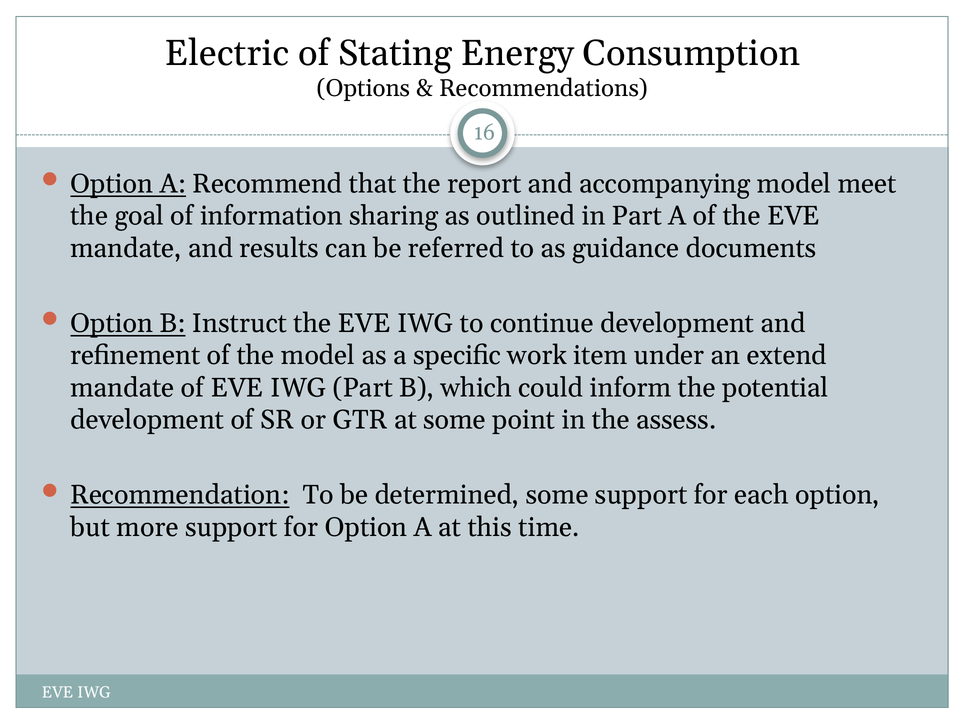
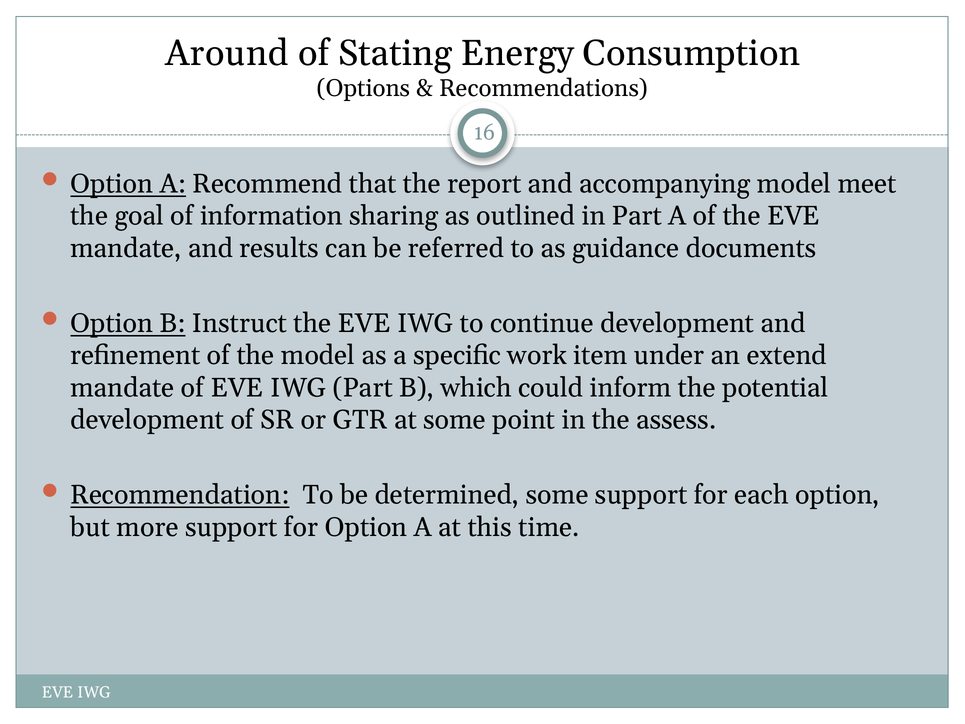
Electric: Electric -> Around (227, 53)
